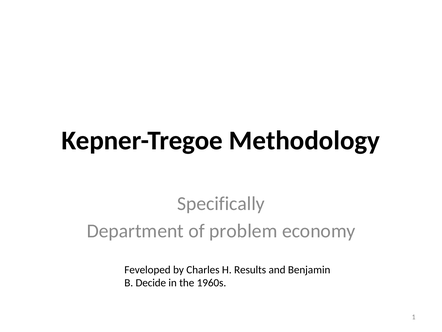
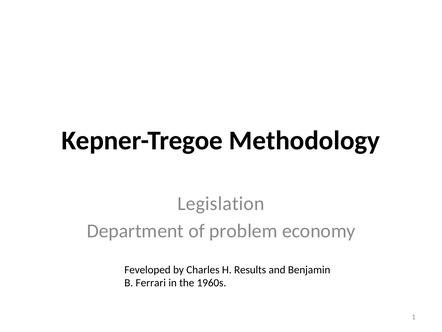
Specifically: Specifically -> Legislation (221, 203)
Decide: Decide -> Ferrari (151, 283)
